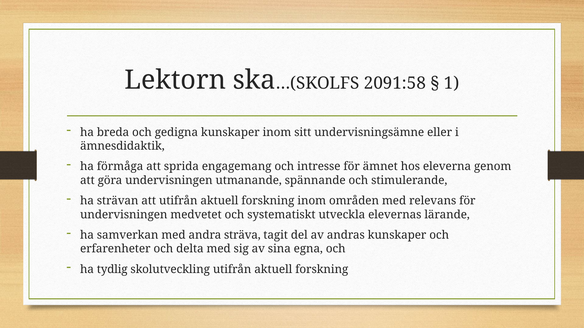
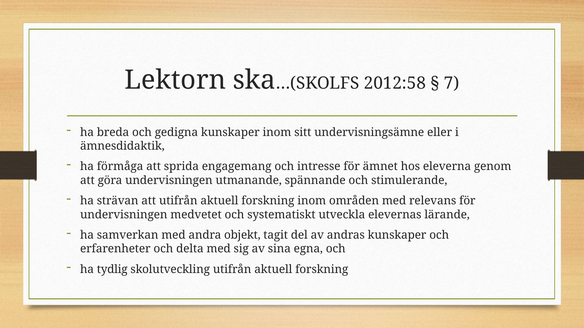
2091:58: 2091:58 -> 2012:58 (395, 83)
1: 1 -> 7 (452, 83)
sträva: sträva -> objekt (242, 235)
